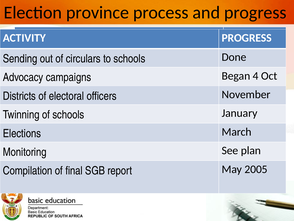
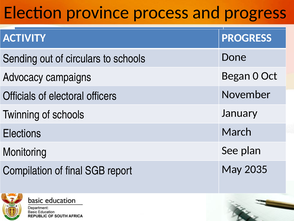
4: 4 -> 0 (256, 76)
Districts: Districts -> Officials (19, 96)
2005: 2005 -> 2035 (256, 169)
